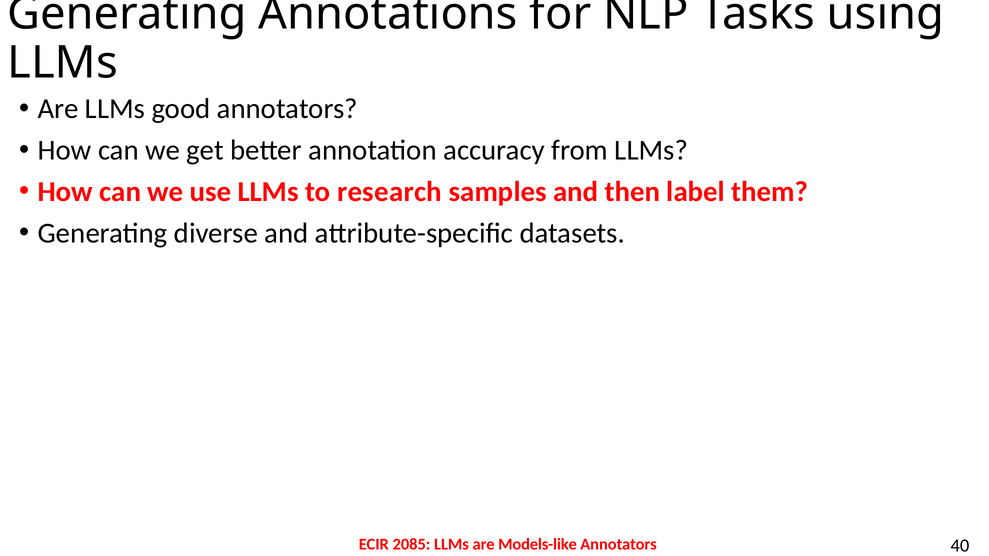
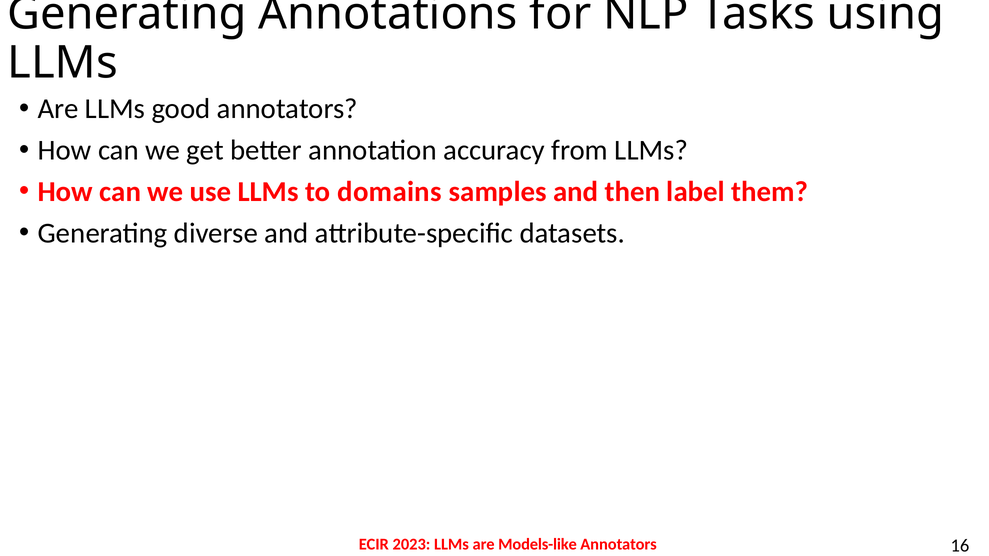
research: research -> domains (390, 192)
2085: 2085 -> 2023 (411, 545)
40: 40 -> 16 (960, 546)
